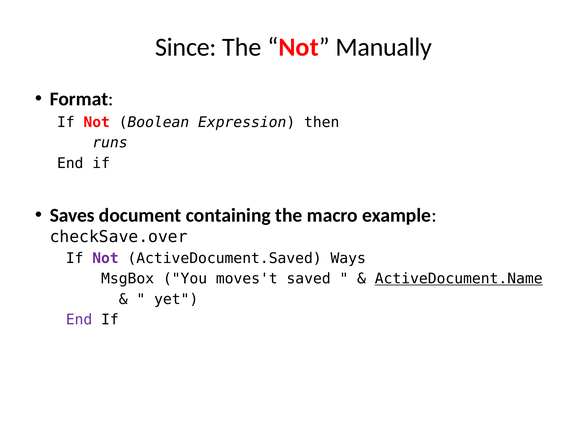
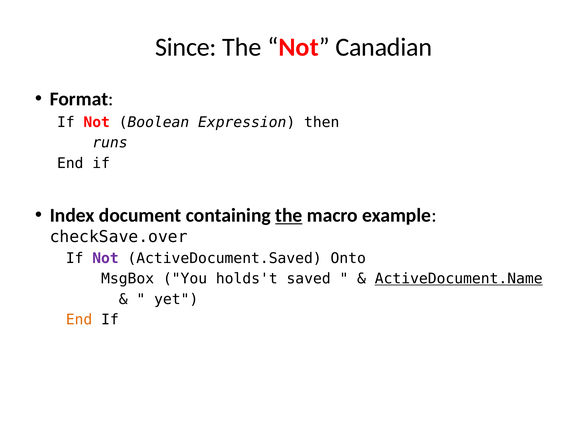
Manually: Manually -> Canadian (384, 47)
Saves: Saves -> Index (72, 216)
the underline: none -> present (289, 216)
Ways: Ways -> Onto (348, 258)
moves't: moves't -> holds't (247, 279)
End colour: purple -> orange (79, 320)
